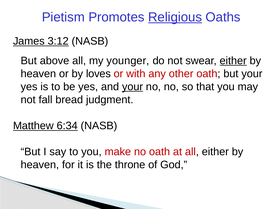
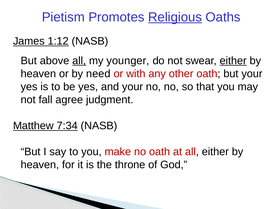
3:12: 3:12 -> 1:12 (58, 41)
all underline: none -> present (79, 61)
loves: loves -> need (98, 73)
your underline: present -> none (133, 86)
bread: bread -> agree (69, 99)
6:34: 6:34 -> 7:34 (67, 125)
